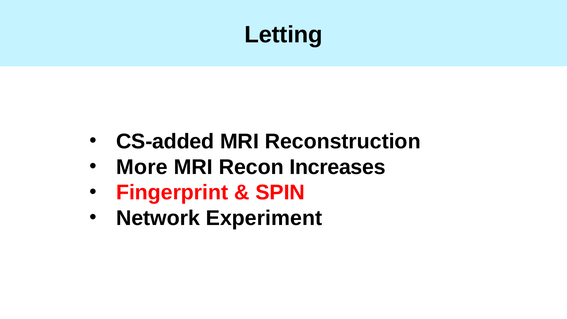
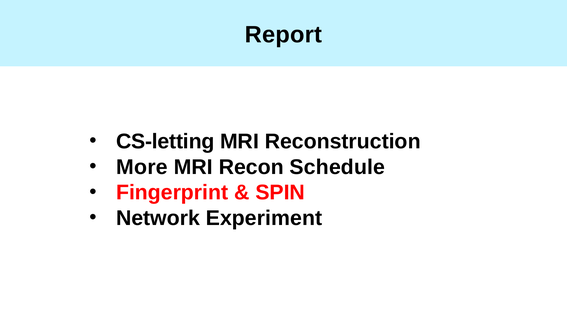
Letting: Letting -> Report (283, 35)
CS-added: CS-added -> CS-letting (165, 141)
Increases: Increases -> Schedule (337, 167)
